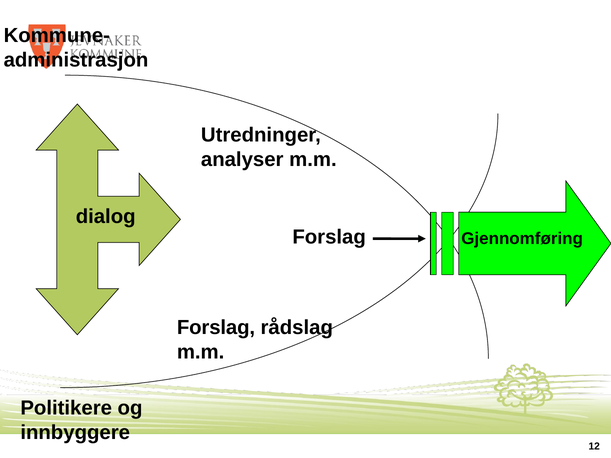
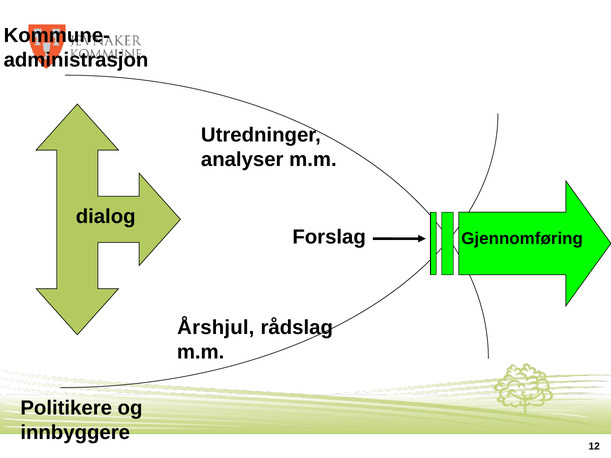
Forslag: Forslag -> Årshjul (216, 328)
